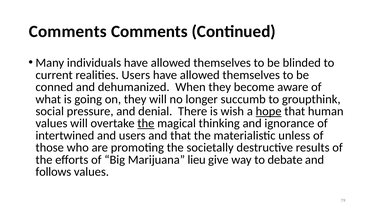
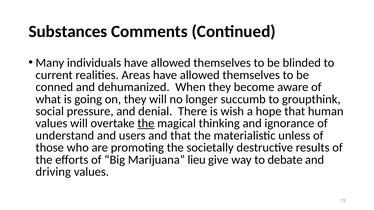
Comments: Comments -> Substances (68, 31)
realities Users: Users -> Areas (136, 75)
hope underline: present -> none (269, 111)
intertwined: intertwined -> understand (65, 136)
follows: follows -> driving (53, 172)
